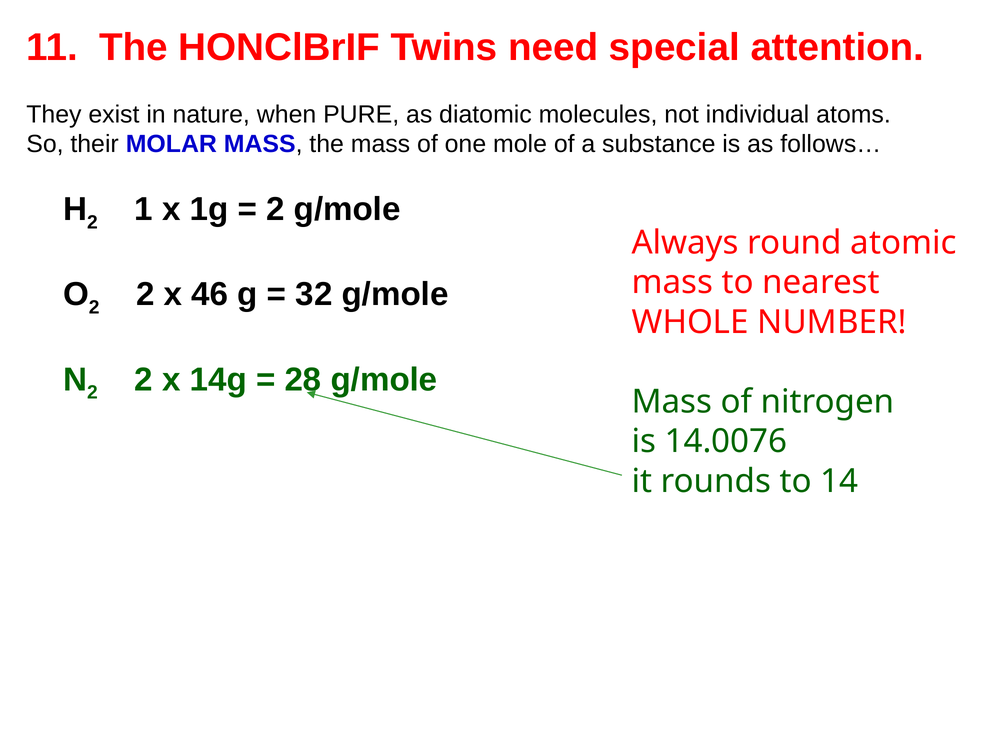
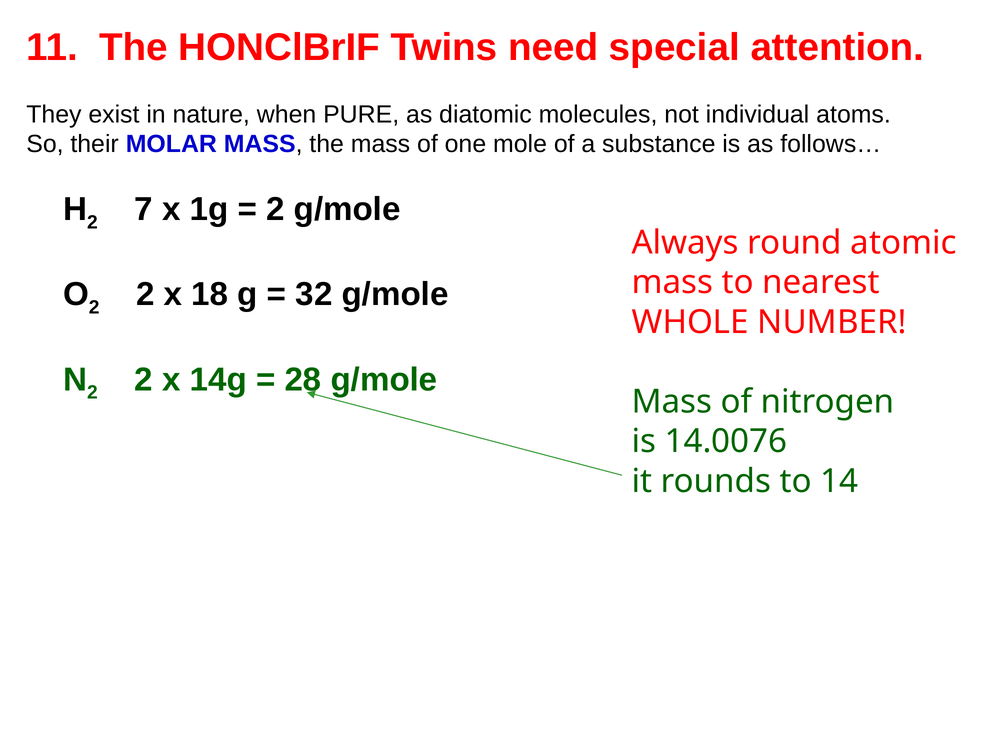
1: 1 -> 7 (144, 210)
46: 46 -> 18 (210, 295)
